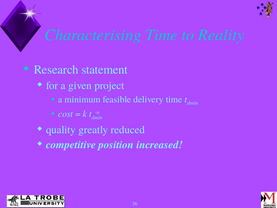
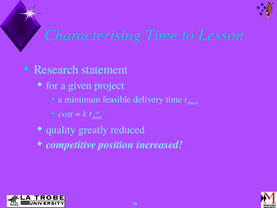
Reality: Reality -> Lesson (221, 35)
